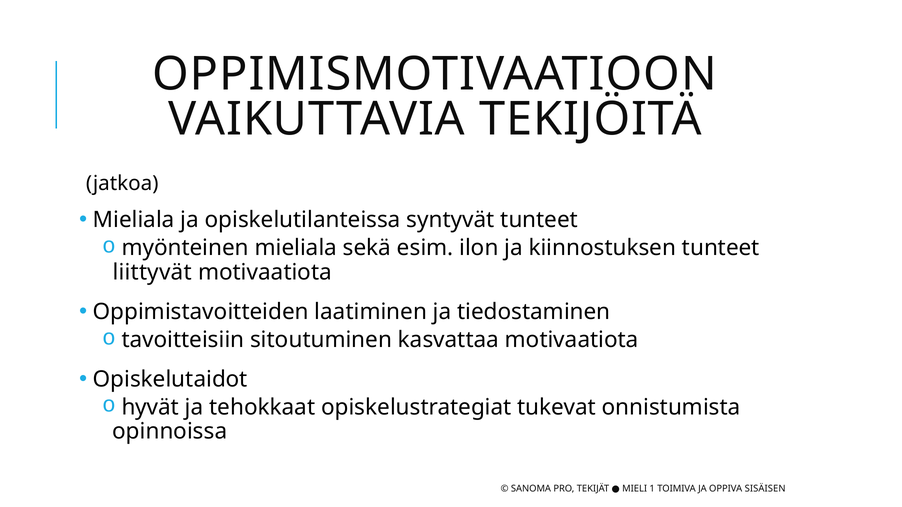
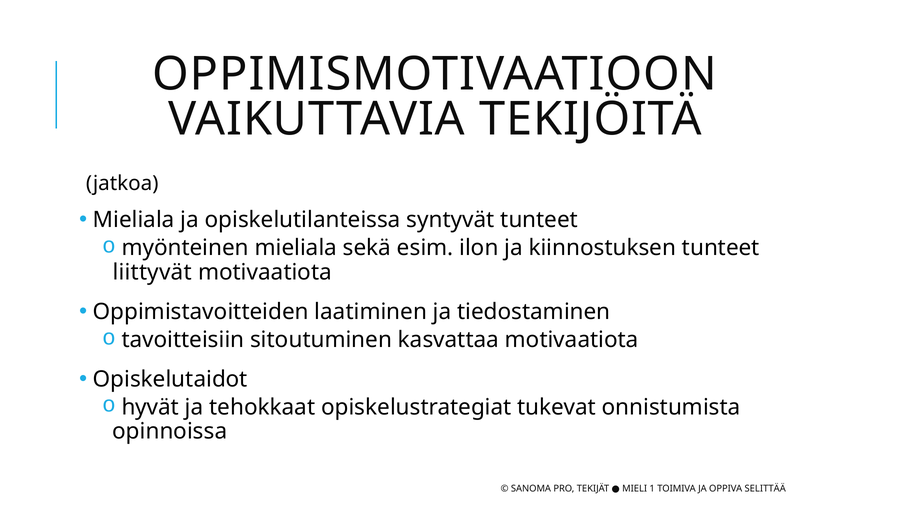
SISÄISEN: SISÄISEN -> SELITTÄÄ (765, 489)
